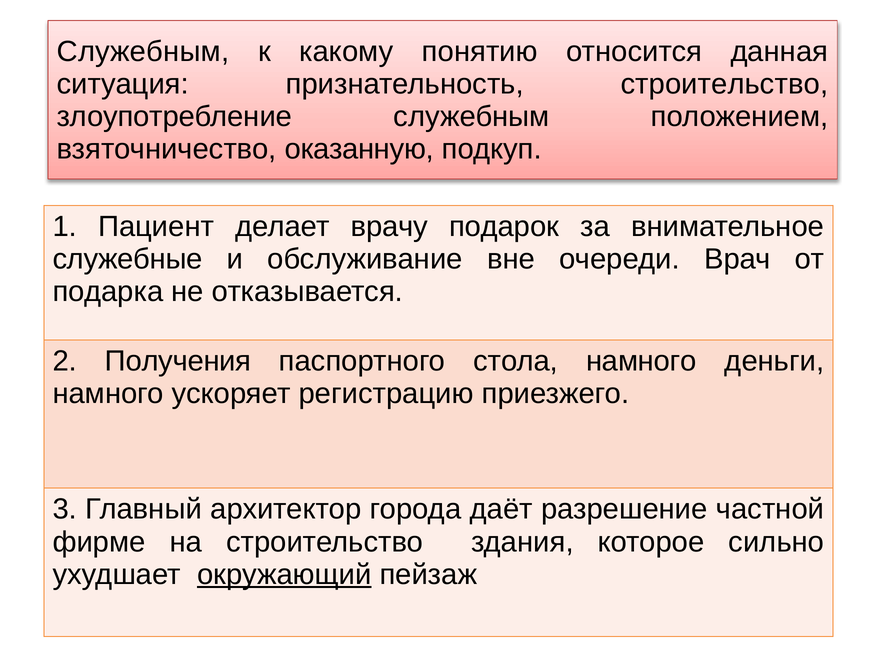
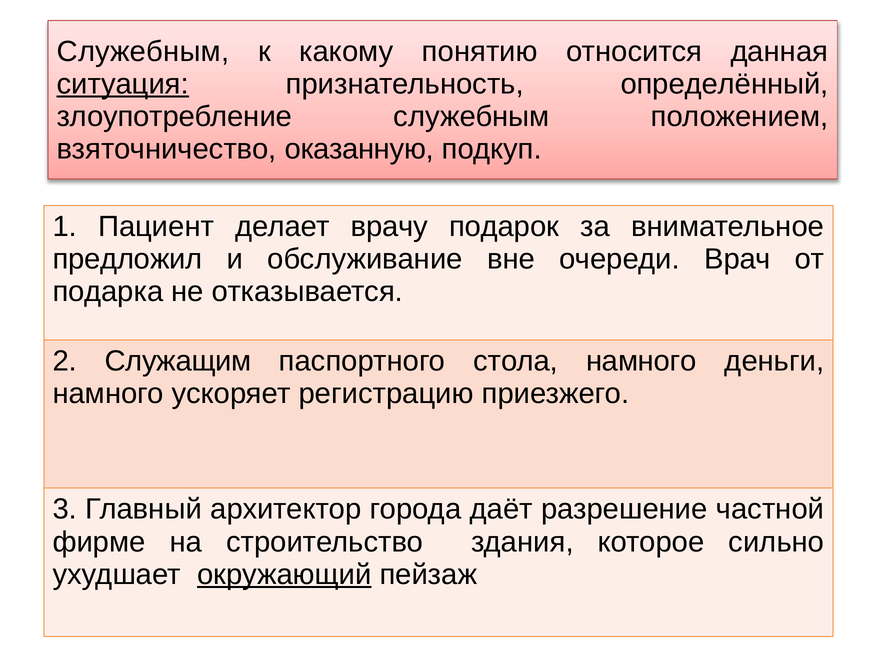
ситуация underline: none -> present (123, 84)
признательность строительство: строительство -> определённый (724, 84)
служебные: служебные -> предложил (128, 259)
Получения: Получения -> Служащим (178, 361)
